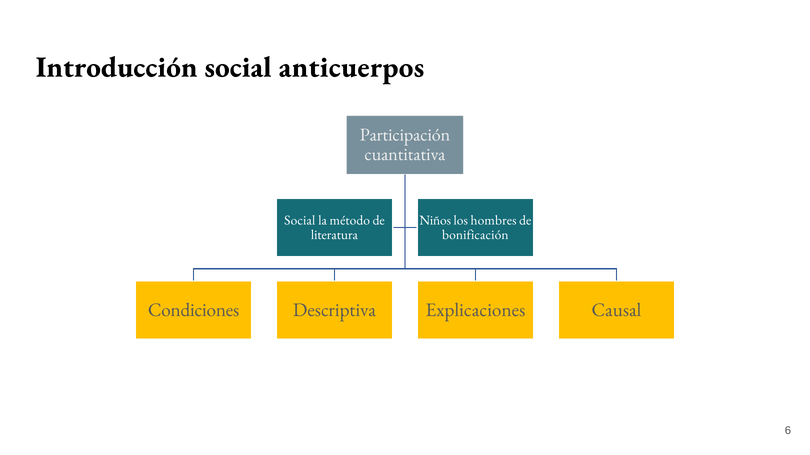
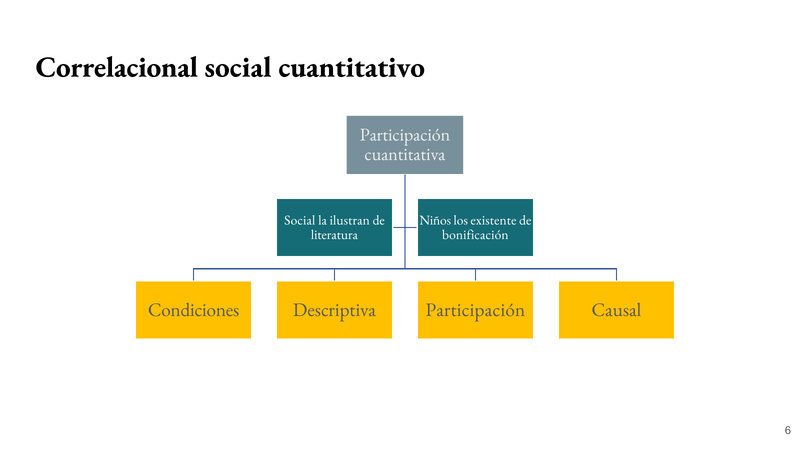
Introducción: Introducción -> Correlacional (117, 67)
anticuerpos: anticuerpos -> cuantitativo (352, 67)
método: método -> ilustran (350, 220)
hombres: hombres -> existente (494, 220)
Descriptiva Explicaciones: Explicaciones -> Participación (475, 310)
